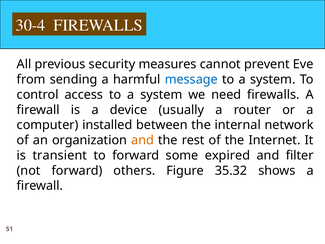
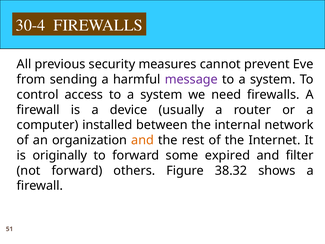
message colour: blue -> purple (191, 79)
transient: transient -> originally (60, 155)
35.32: 35.32 -> 38.32 (231, 170)
